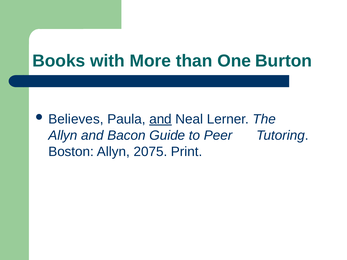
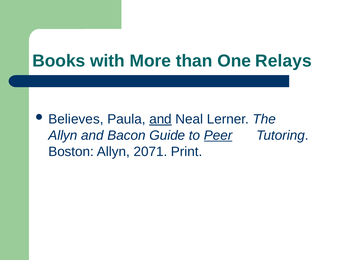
Burton: Burton -> Relays (283, 61)
Peer underline: none -> present (218, 136)
2075: 2075 -> 2071 (150, 152)
